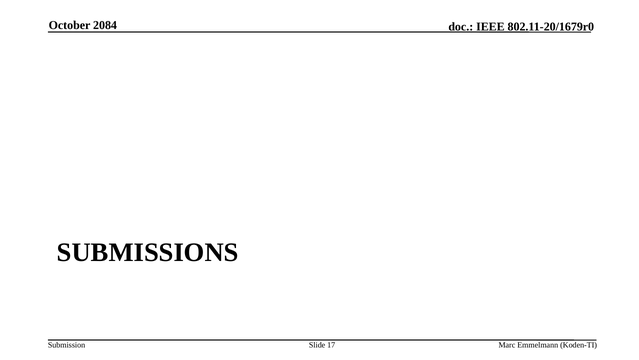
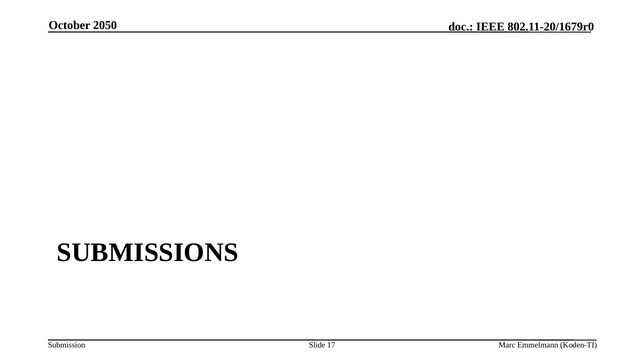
2084: 2084 -> 2050 (105, 25)
